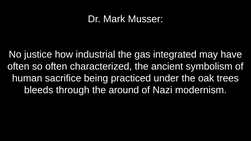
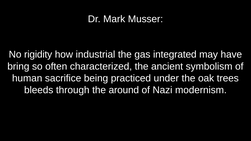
justice: justice -> rigidity (38, 55)
often: often -> bring (18, 66)
